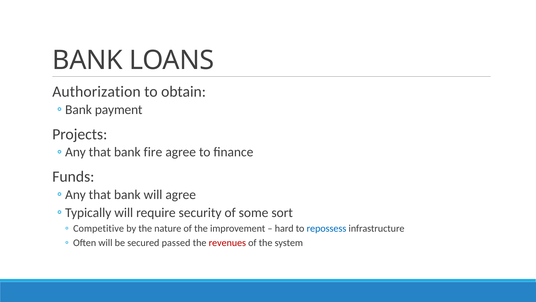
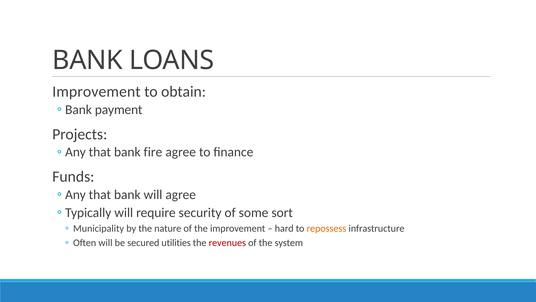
Authorization: Authorization -> Improvement (96, 91)
Competitive: Competitive -> Municipality (99, 228)
repossess colour: blue -> orange (326, 228)
passed: passed -> utilities (176, 242)
